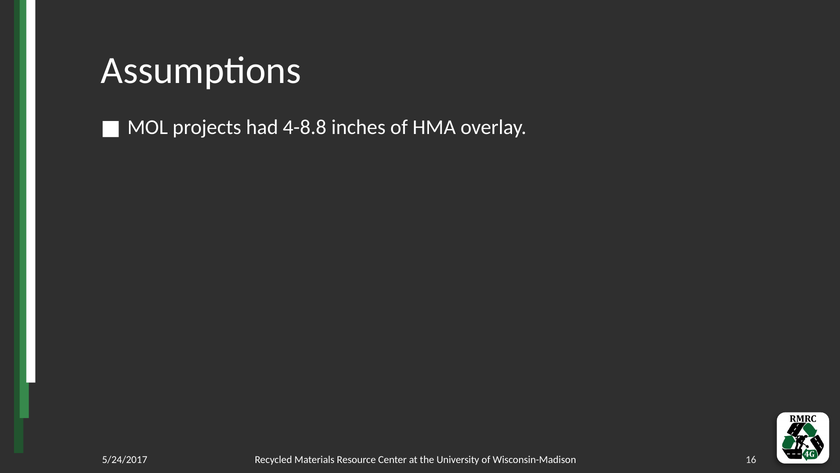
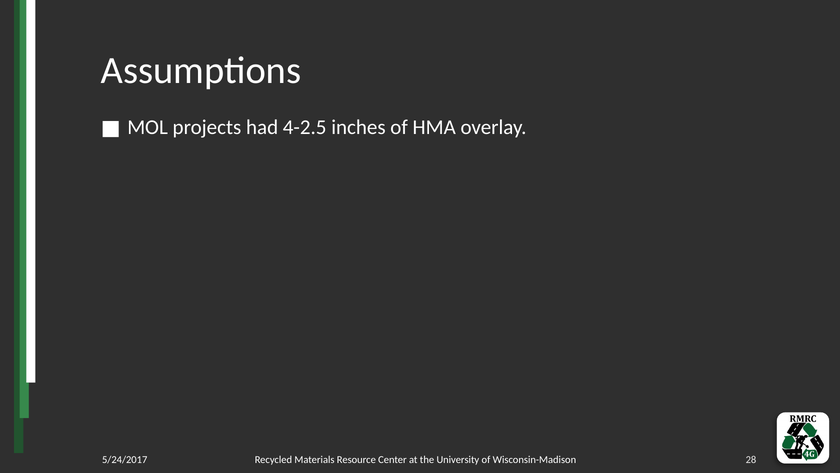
4-8.8: 4-8.8 -> 4-2.5 (305, 127)
16: 16 -> 28 (751, 459)
